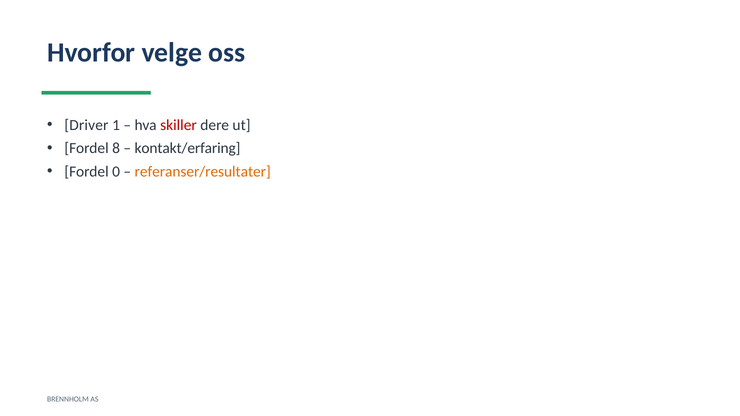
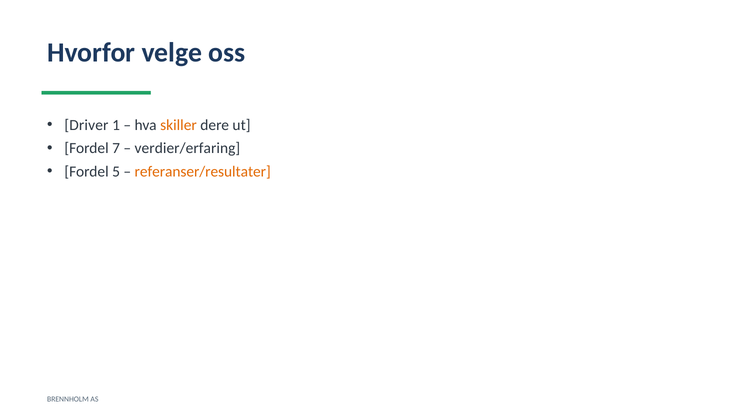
skiller colour: red -> orange (178, 125)
8: 8 -> 7 (116, 148)
kontakt/erfaring: kontakt/erfaring -> verdier/erfaring (187, 148)
0: 0 -> 5 (116, 172)
